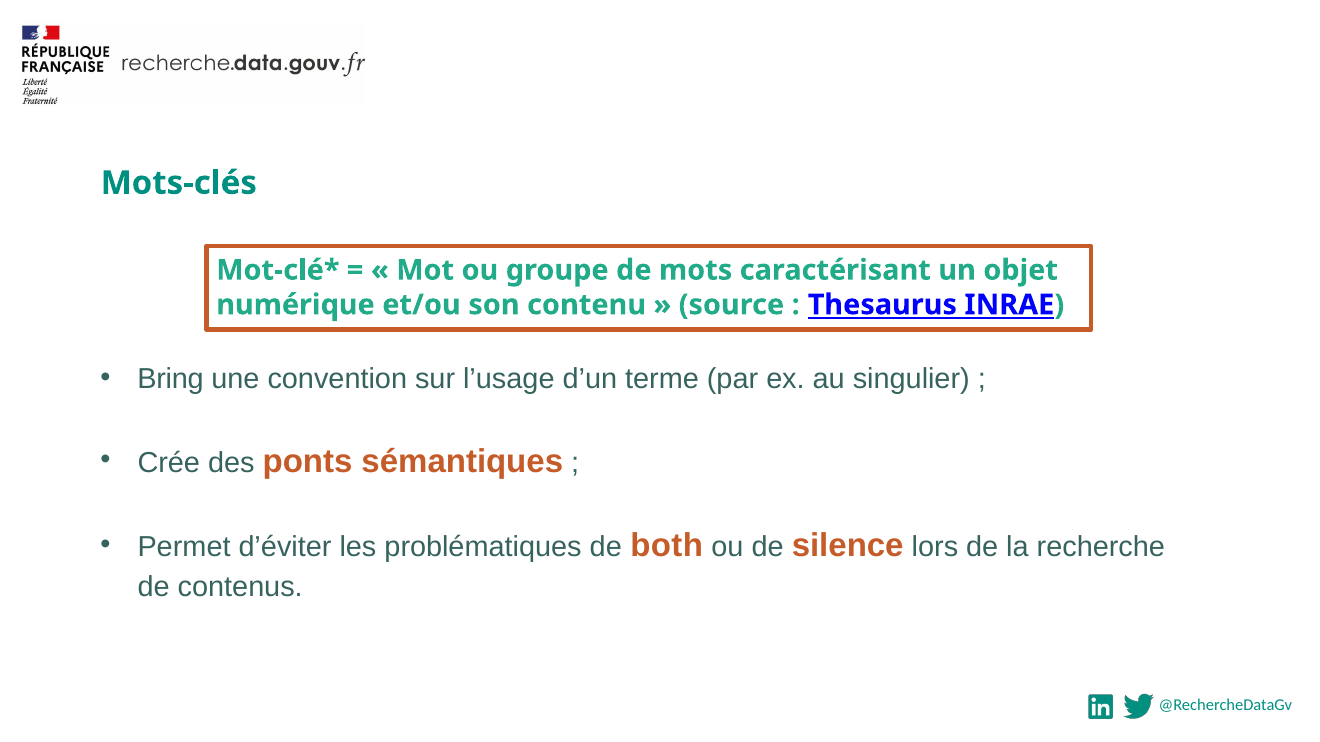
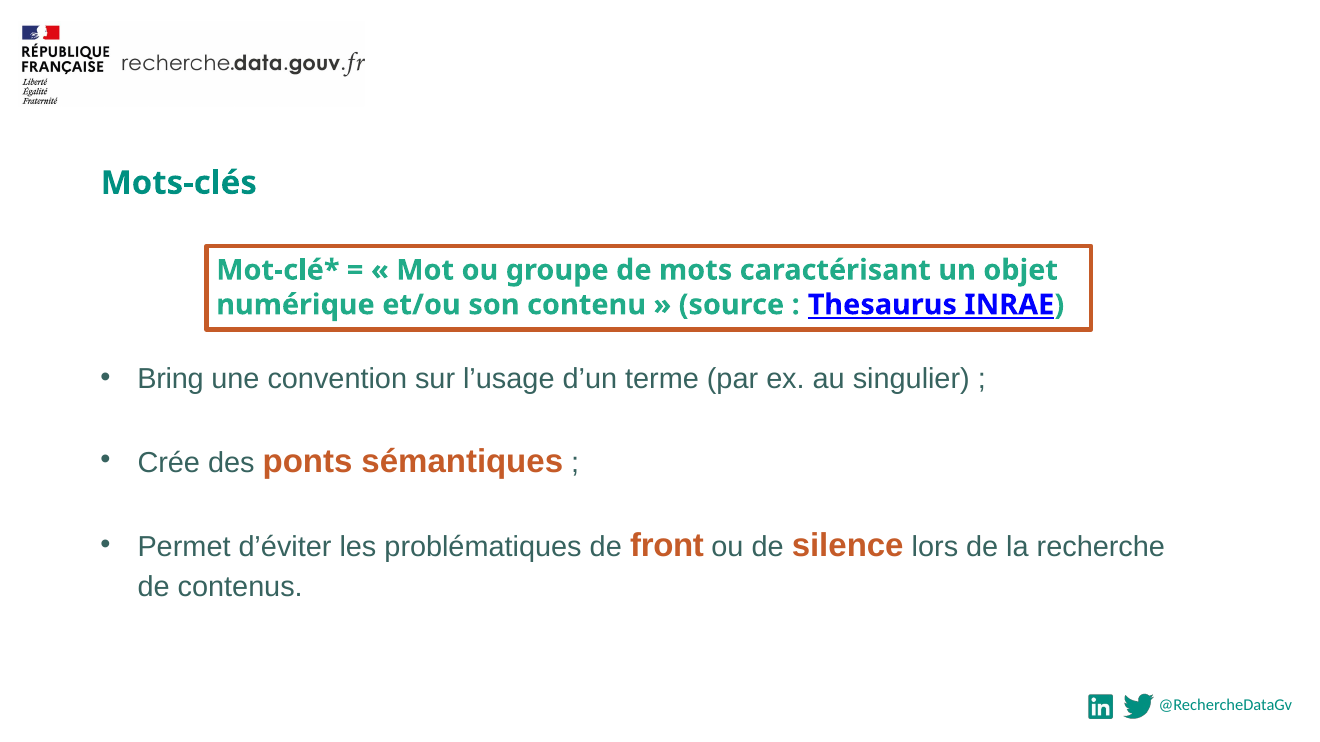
both: both -> front (667, 546)
